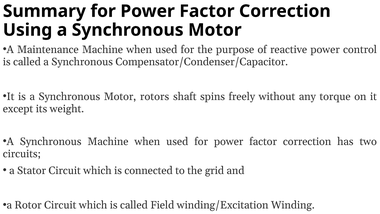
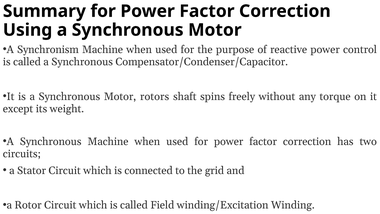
Maintenance: Maintenance -> Synchronism (48, 49)
